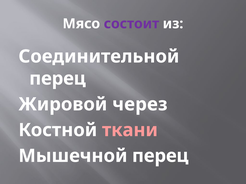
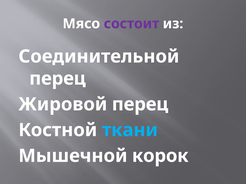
Жировой через: через -> перец (140, 105)
ткани colour: pink -> light blue (130, 130)
Мышечной перец: перец -> корок (160, 156)
